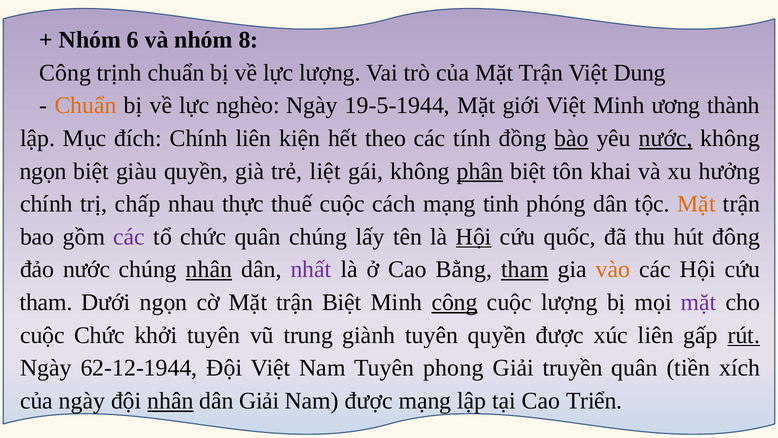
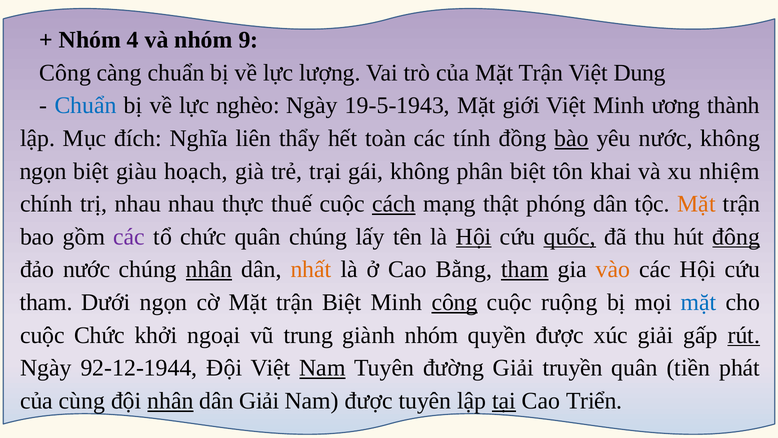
6: 6 -> 4 (133, 40)
8: 8 -> 9 (248, 40)
trịnh: trịnh -> càng (119, 73)
Chuẩn colour: orange -> blue (86, 105)
19-5-1944: 19-5-1944 -> 19-5-1943 (397, 105)
đích Chính: Chính -> Nghĩa (199, 138)
kiện: kiện -> thẩy (300, 138)
theo: theo -> toàn (385, 138)
nước underline: present -> none (666, 138)
giàu quyền: quyền -> hoạch (196, 171)
liệt: liệt -> trại (325, 171)
phân underline: present -> none (480, 171)
hưởng: hưởng -> nhiệm (729, 171)
trị chấp: chấp -> nhau (138, 204)
cách underline: none -> present (394, 204)
tinh: tinh -> thật (501, 204)
quốc underline: none -> present (570, 237)
đông underline: none -> present (736, 237)
nhất colour: purple -> orange (311, 269)
cuộc lượng: lượng -> ruộng (569, 302)
mặt colour: purple -> blue (699, 302)
khởi tuyên: tuyên -> ngoại (214, 335)
giành tuyên: tuyên -> nhóm (432, 335)
xúc liên: liên -> giải (656, 335)
62-12-1944: 62-12-1944 -> 92-12-1944 (139, 368)
Nam underline: none -> present (322, 368)
phong: phong -> đường (454, 368)
xích: xích -> phát (740, 368)
của ngày: ngày -> cùng (82, 401)
được mạng: mạng -> tuyên (425, 401)
tại underline: none -> present (504, 401)
